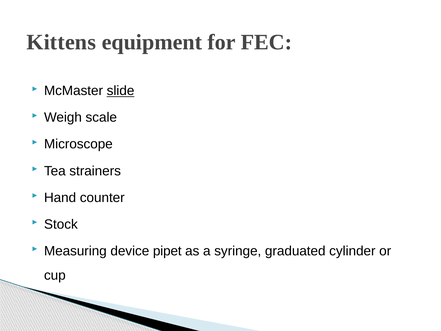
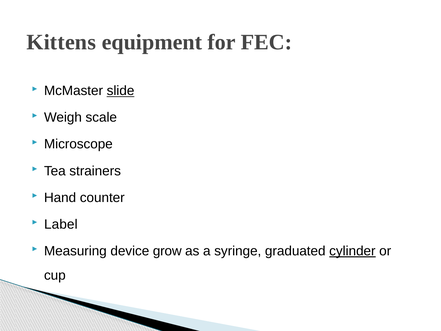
Stock: Stock -> Label (61, 224)
pipet: pipet -> grow (167, 251)
cylinder underline: none -> present (352, 251)
